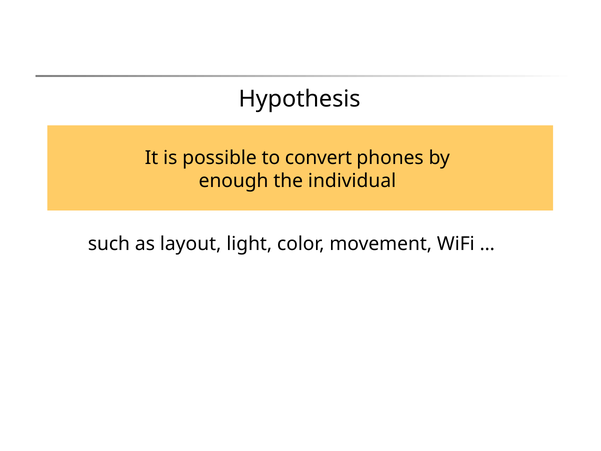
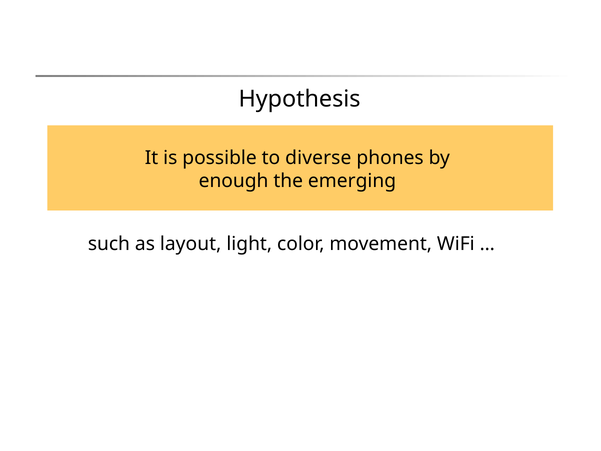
convert: convert -> diverse (318, 158)
individual: individual -> emerging (352, 181)
